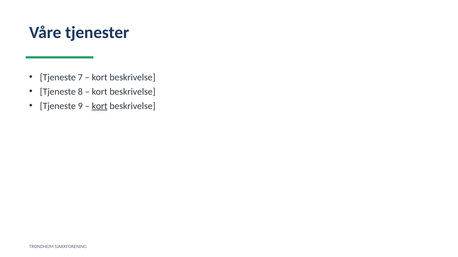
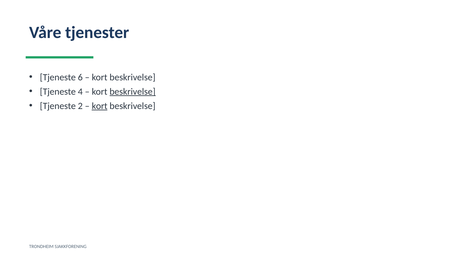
7: 7 -> 6 (80, 78)
8: 8 -> 4 (80, 92)
beskrivelse underline: none -> present (133, 92)
9: 9 -> 2 (80, 106)
